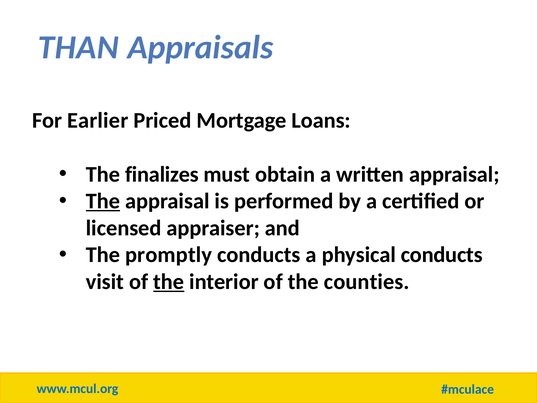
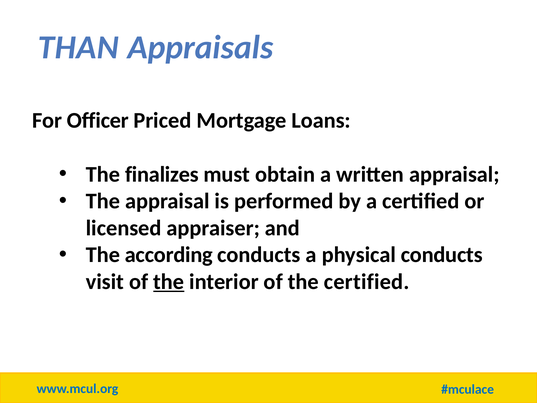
Earlier: Earlier -> Officer (98, 121)
The underline: present -> none (103, 201)
promptly: promptly -> according (169, 255)
the counties: counties -> certified (367, 282)
